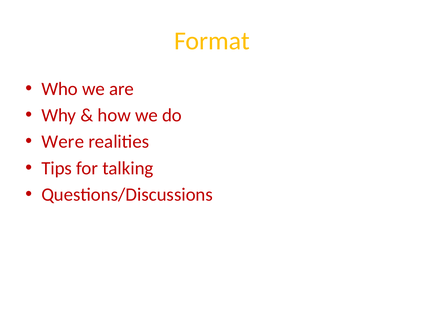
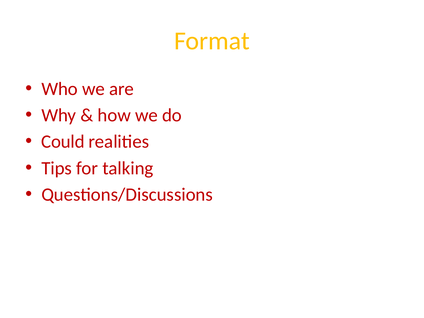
Were: Were -> Could (63, 142)
